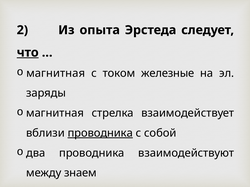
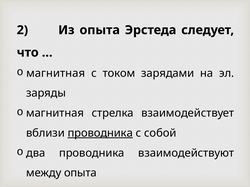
что underline: present -> none (28, 53)
железные: железные -> зарядами (168, 73)
между знаем: знаем -> опыта (80, 173)
